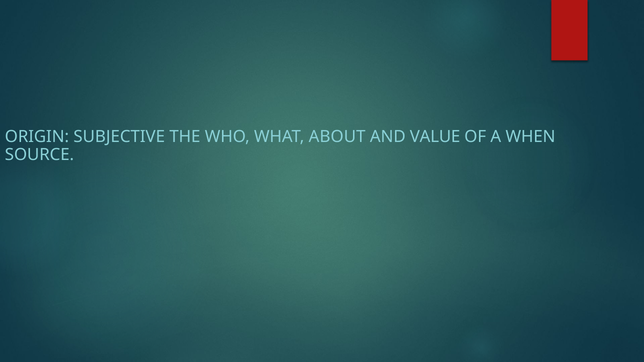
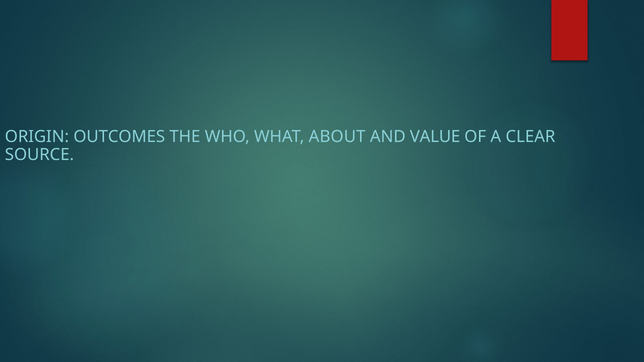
SUBJECTIVE: SUBJECTIVE -> OUTCOMES (119, 137)
WHEN: WHEN -> CLEAR (530, 137)
